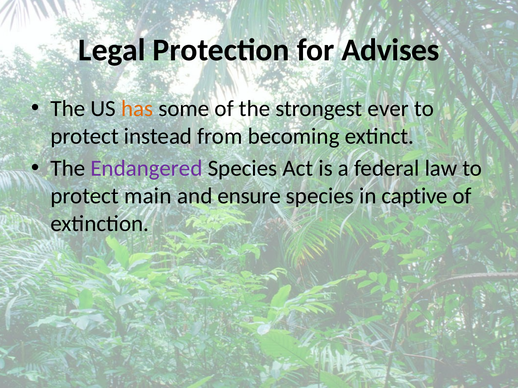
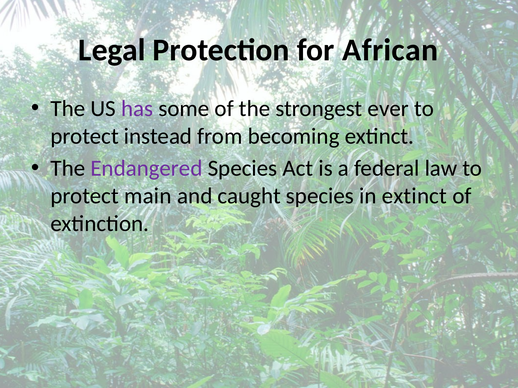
Advises: Advises -> African (390, 50)
has colour: orange -> purple (137, 109)
ensure: ensure -> caught (249, 196)
in captive: captive -> extinct (414, 196)
